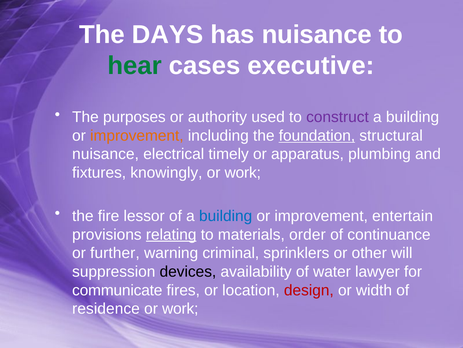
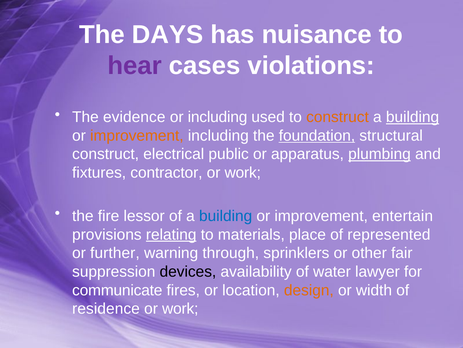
hear colour: green -> purple (135, 65)
executive: executive -> violations (311, 65)
purposes: purposes -> evidence (134, 117)
or authority: authority -> including (218, 117)
construct colour: purple -> orange (337, 117)
building underline: none -> present (413, 117)
nuisance: nuisance -> construct (106, 154)
timely: timely -> public (229, 154)
plumbing underline: none -> present (380, 154)
knowingly: knowingly -> contractor (166, 172)
order: order -> place (308, 234)
continuance: continuance -> represented (389, 234)
criminal: criminal -> through (231, 253)
will: will -> fair (402, 253)
design colour: red -> orange (309, 290)
